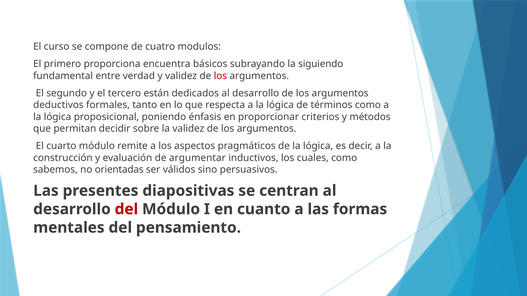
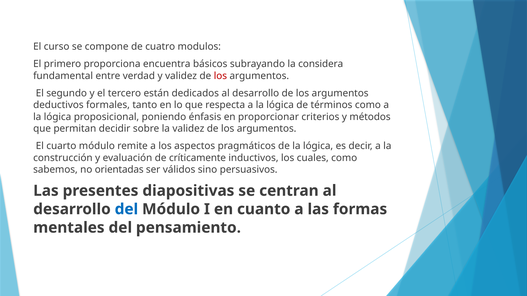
siguiendo: siguiendo -> considera (321, 64)
argumentar: argumentar -> críticamente (197, 158)
del colour: red -> blue (126, 209)
